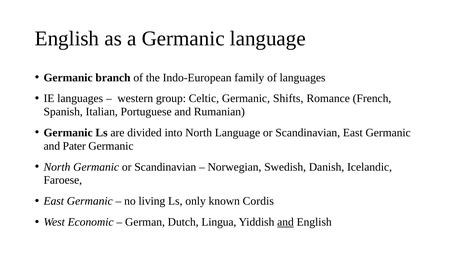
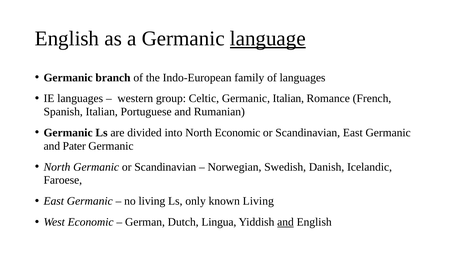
language underline: none -> present (268, 39)
Germanic Shifts: Shifts -> Italian (288, 99)
North Language: Language -> Economic (238, 133)
known Cordis: Cordis -> Living (258, 201)
